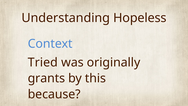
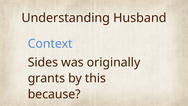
Hopeless: Hopeless -> Husband (140, 18)
Tried: Tried -> Sides (43, 62)
